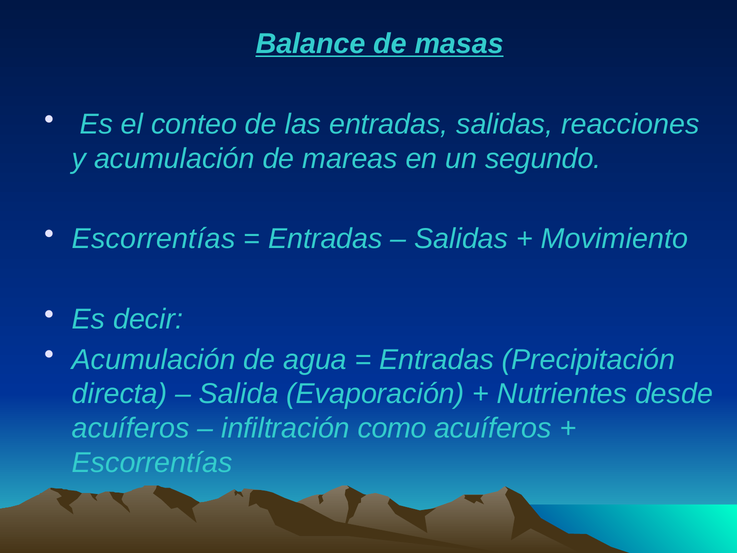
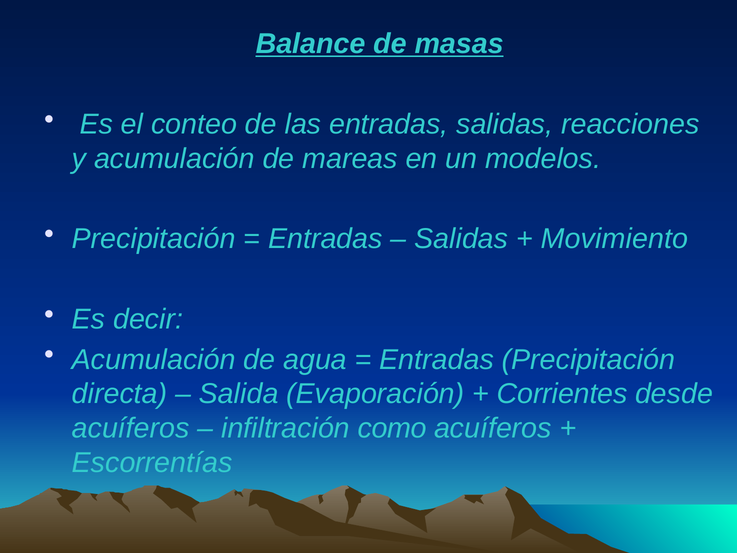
segundo: segundo -> modelos (543, 159)
Escorrentías: Escorrentías -> Precipitación (154, 239)
Nutrientes: Nutrientes -> Corrientes (562, 394)
